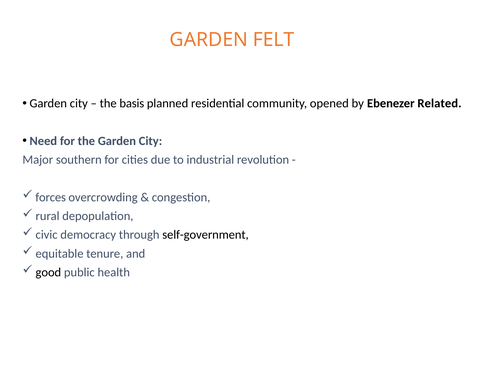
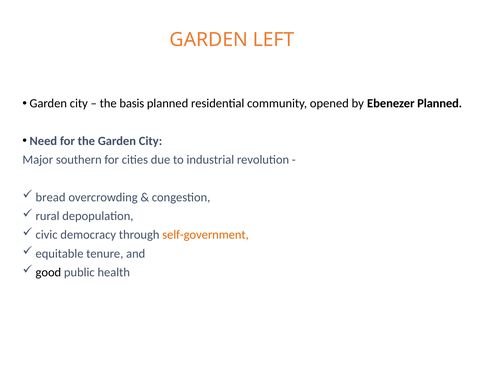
FELT: FELT -> LEFT (274, 40)
Ebenezer Related: Related -> Planned (440, 103)
forces: forces -> bread (51, 197)
self-government colour: black -> orange (205, 235)
